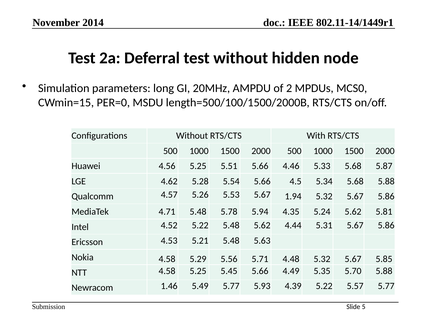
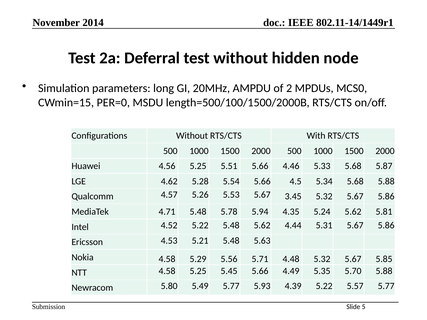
1.94: 1.94 -> 3.45 (293, 197)
1.46: 1.46 -> 5.80 (169, 286)
